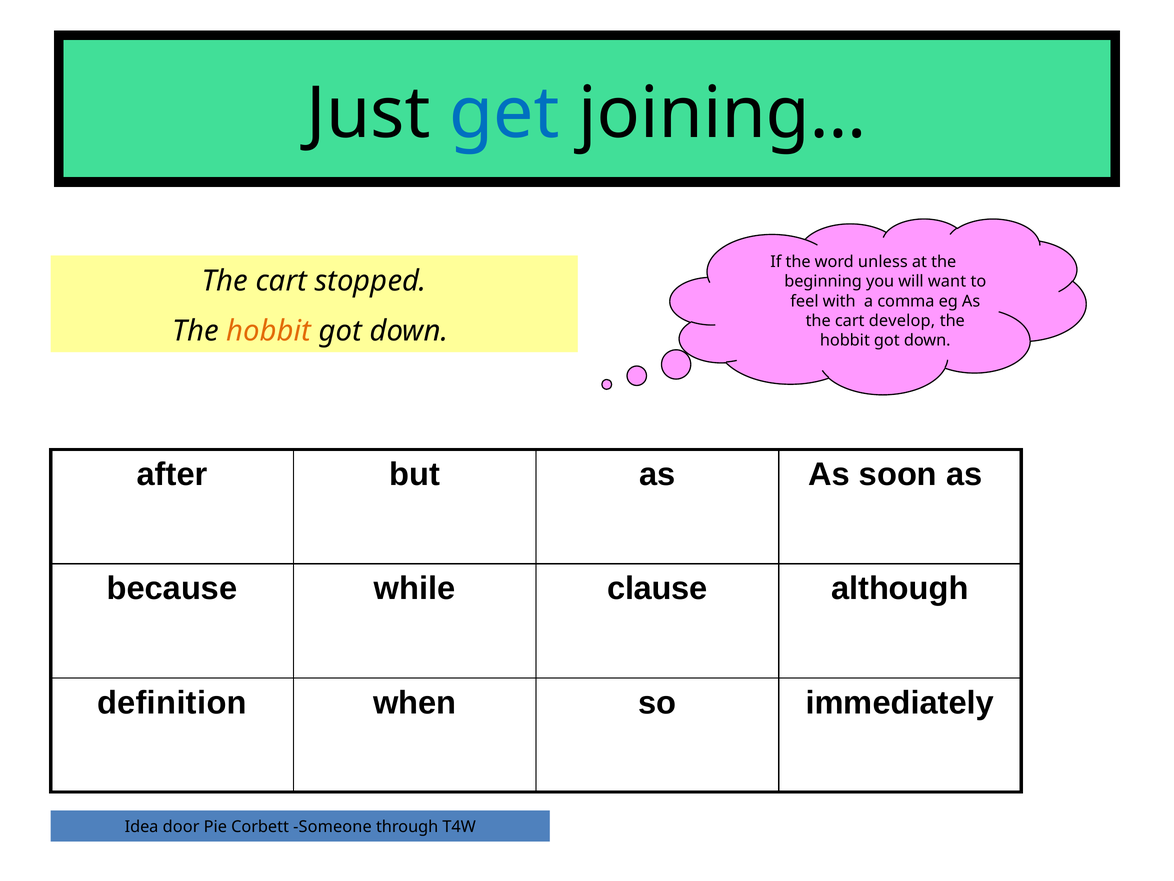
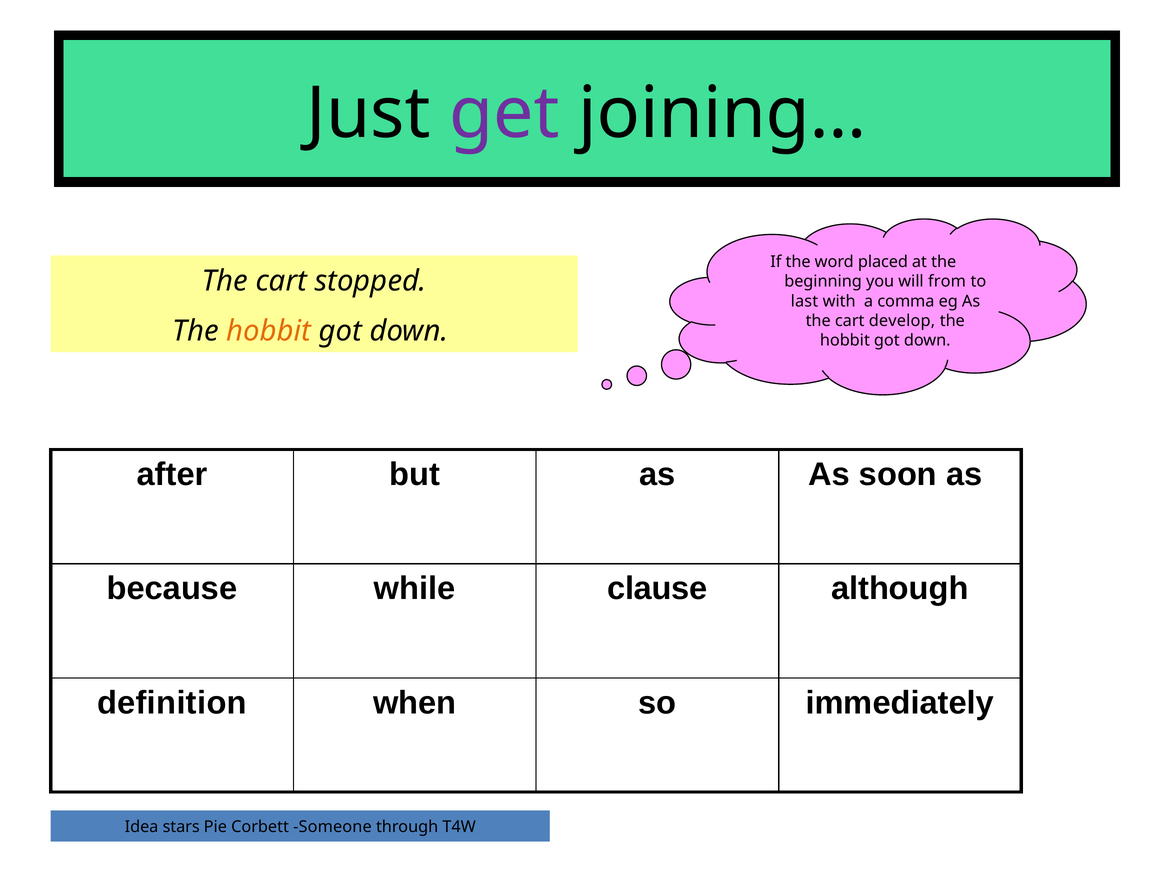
get colour: blue -> purple (504, 114)
unless: unless -> placed (883, 262)
want: want -> from (947, 281)
feel: feel -> last (804, 301)
door: door -> stars (181, 827)
